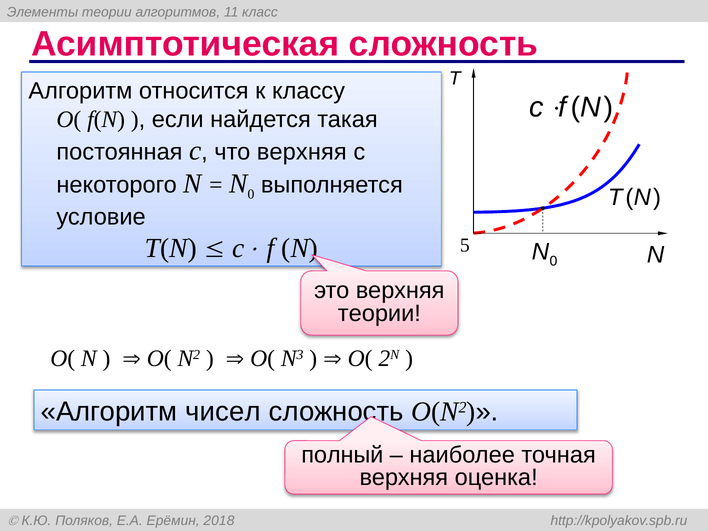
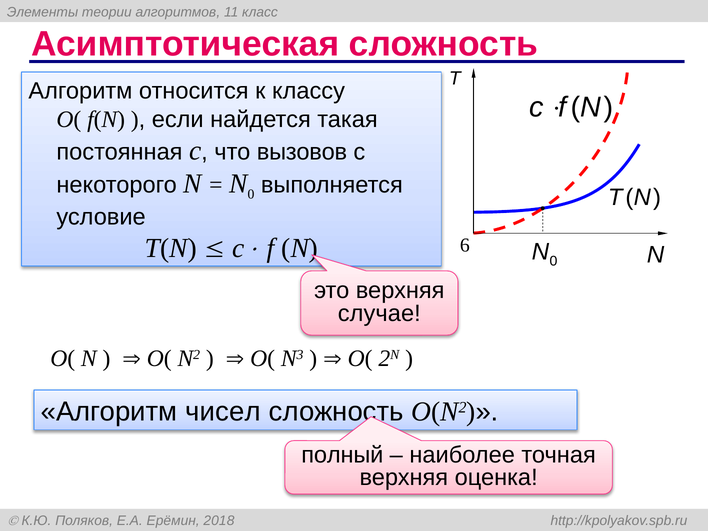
что верхняя: верхняя -> вызовов (302, 152)
5: 5 -> 6 (465, 245)
теории: теории -> случае (379, 313)
